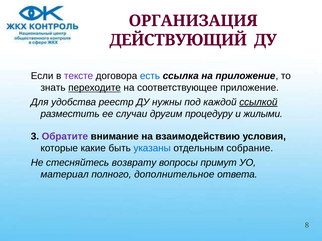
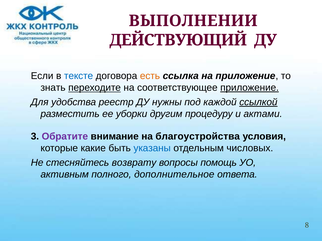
ОРГАНИЗАЦИЯ: ОРГАНИЗАЦИЯ -> ВЫПОЛНЕНИИ (193, 21)
тексте colour: purple -> blue (79, 76)
есть colour: blue -> orange (150, 76)
приложение underline: none -> present (250, 88)
случаи: случаи -> уборки (132, 114)
жилыми: жилыми -> актами (263, 114)
взаимодействию: взаимодействию -> благоустройства (198, 137)
собрание: собрание -> числовых (250, 148)
примут: примут -> помощь (219, 163)
материал: материал -> активным (65, 175)
